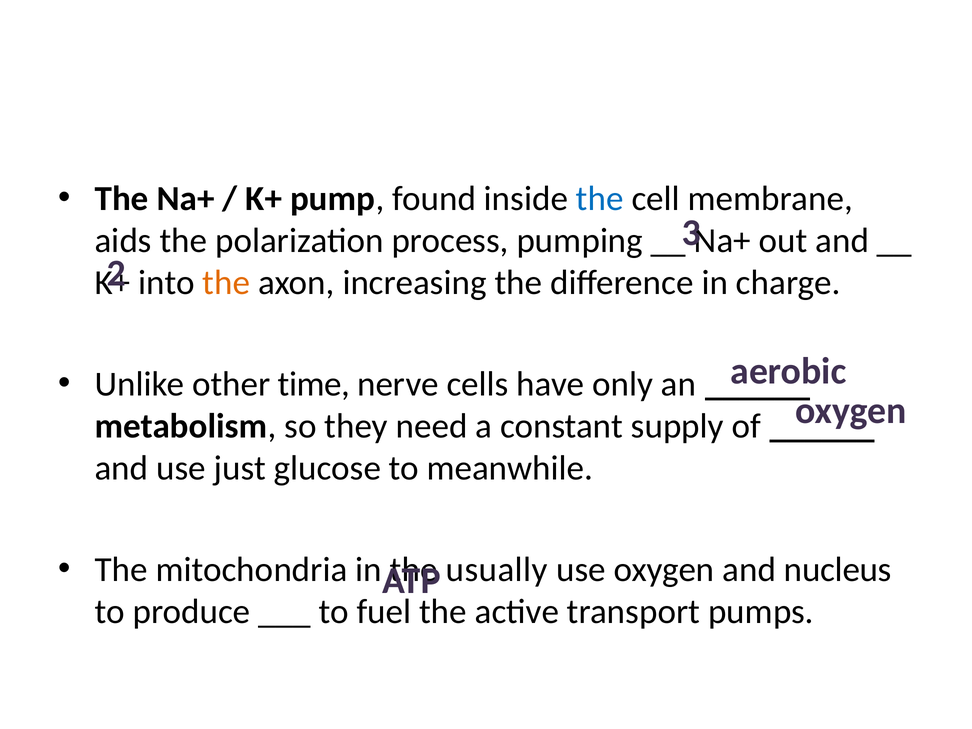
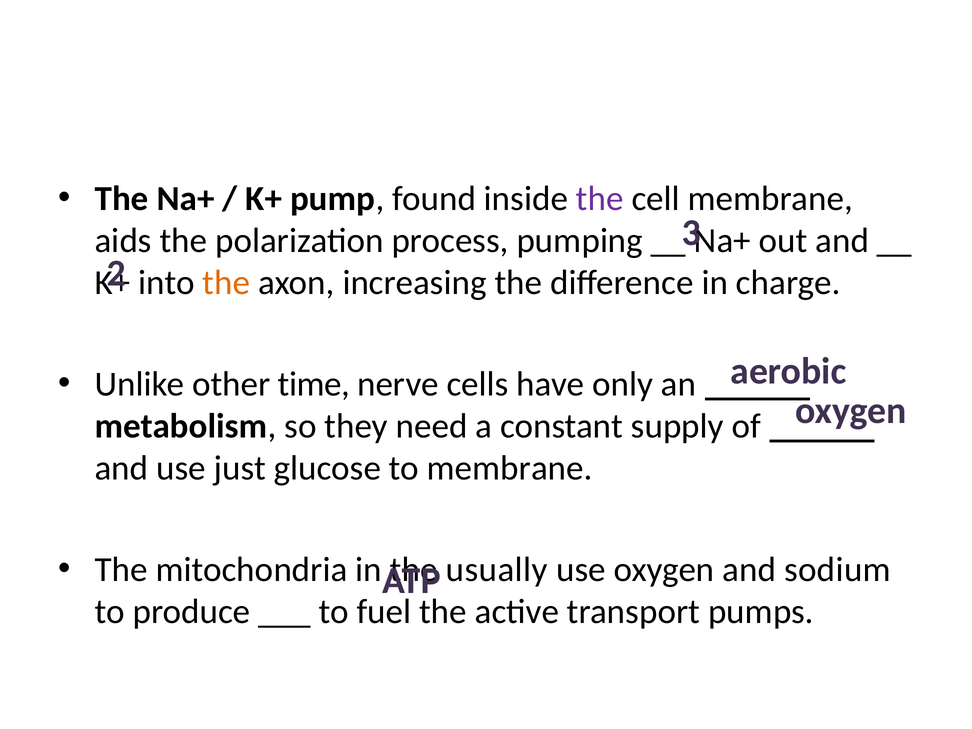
the colour: blue -> purple (600, 198)
to meanwhile: meanwhile -> membrane (510, 468)
nucleus: nucleus -> sodium (837, 570)
